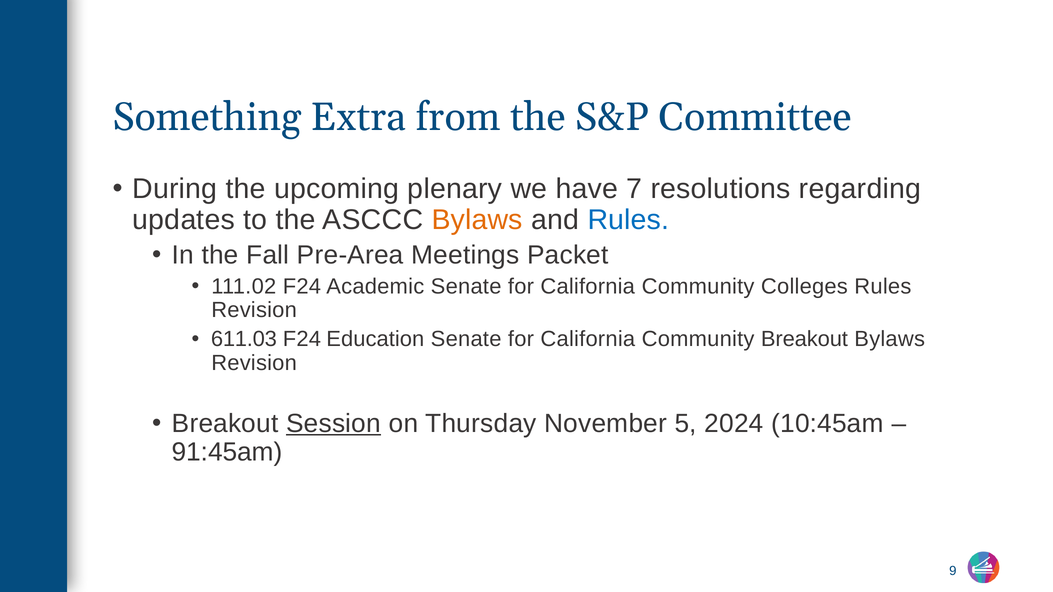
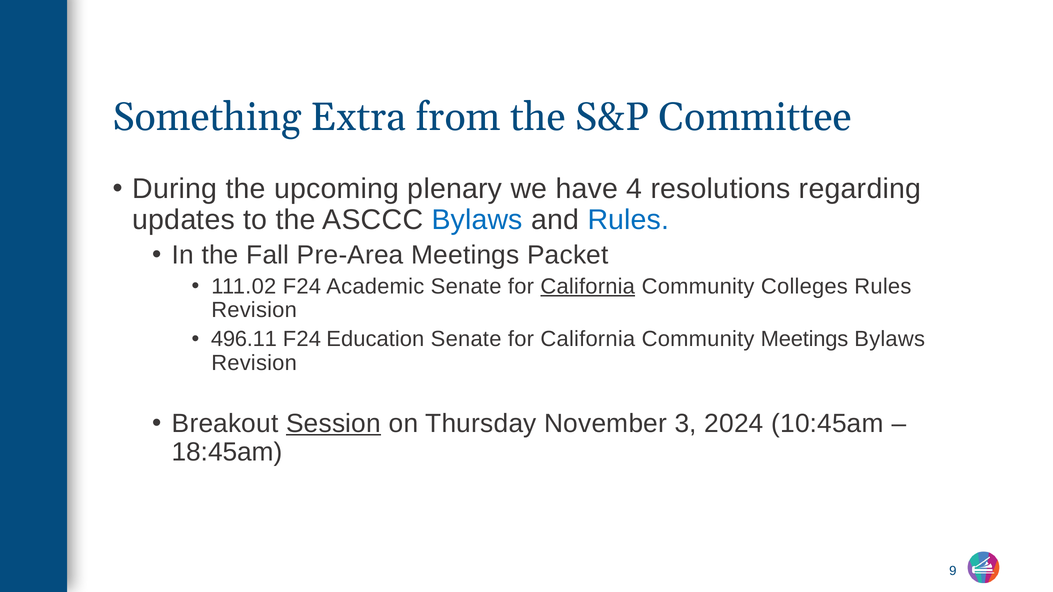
7: 7 -> 4 (634, 189)
Bylaws colour: orange -> blue (477, 220)
California underline: none -> present (588, 287)
611.03: 611.03 -> 496.11 (244, 339)
Community Breakout: Breakout -> Meetings (804, 339)
5: 5 -> 3 (686, 424)
91:45am: 91:45am -> 18:45am (227, 452)
